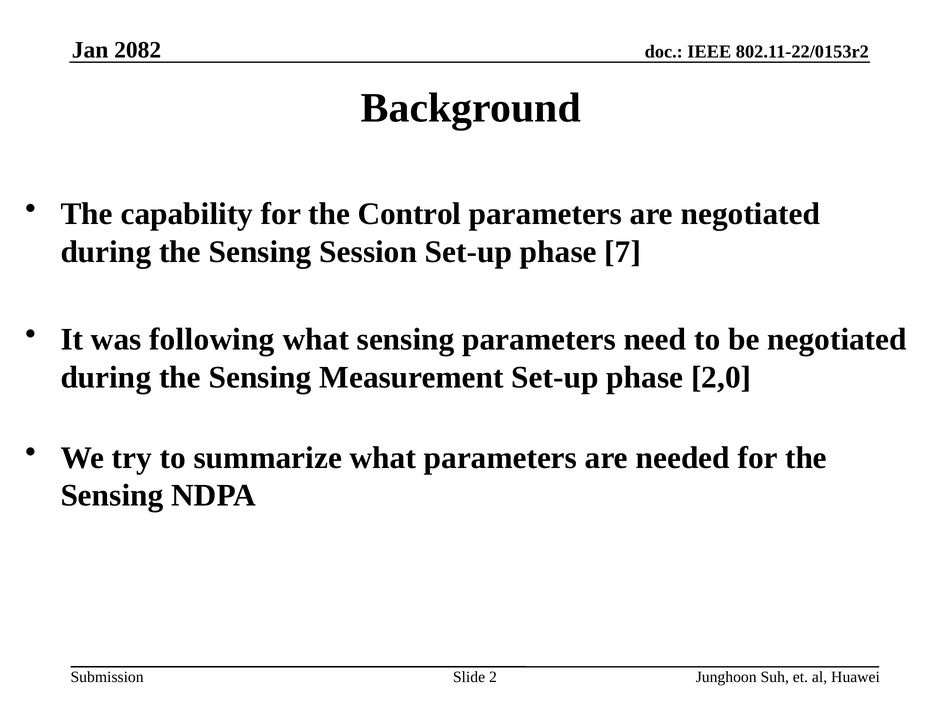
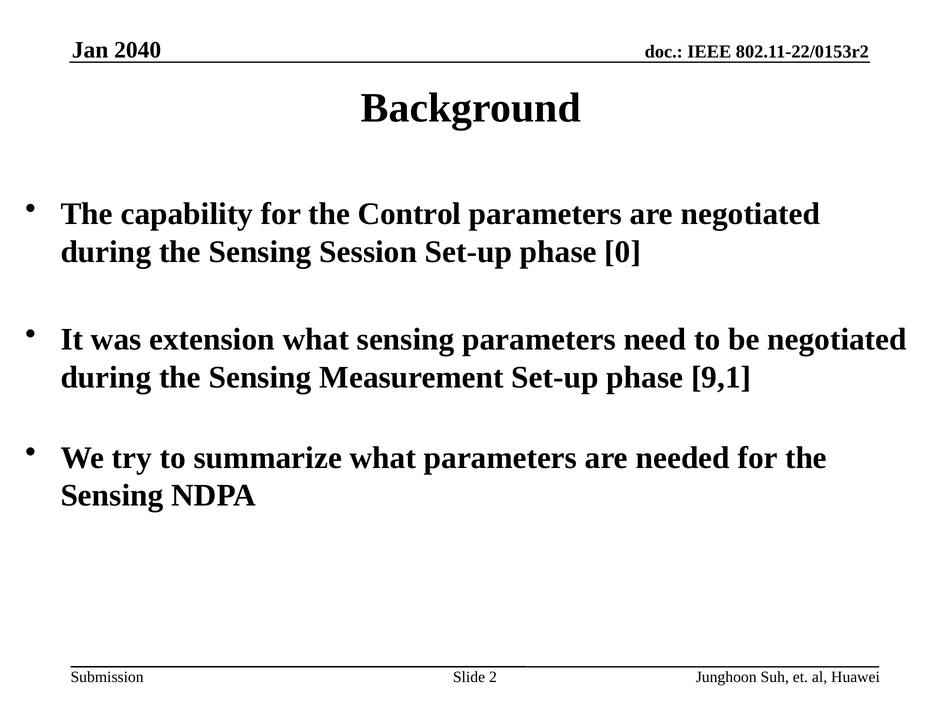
2082: 2082 -> 2040 (138, 50)
7: 7 -> 0 (623, 252)
following: following -> extension (212, 340)
2,0: 2,0 -> 9,1 (721, 377)
